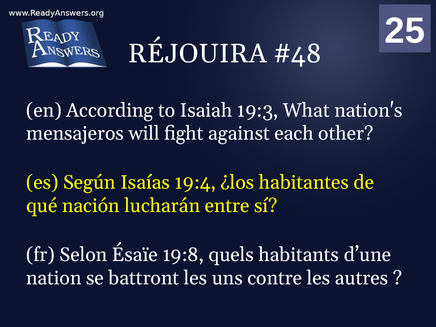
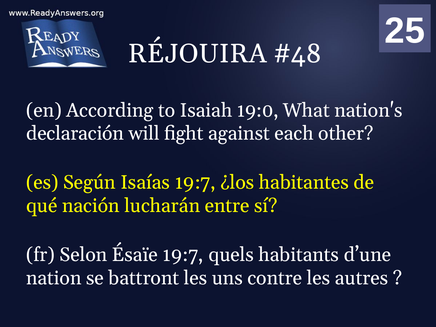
19:3: 19:3 -> 19:0 (258, 110)
mensajeros: mensajeros -> declaración (75, 134)
Isaías 19:4: 19:4 -> 19:7 (195, 183)
Ésaïe 19:8: 19:8 -> 19:7 (183, 255)
